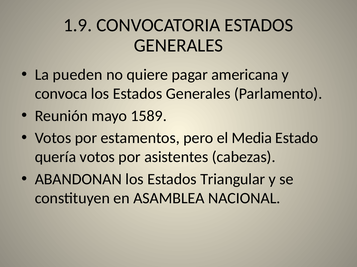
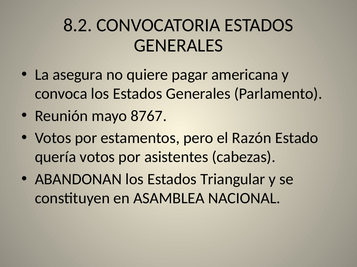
1.9: 1.9 -> 8.2 (78, 25)
pueden: pueden -> asegura (78, 75)
1589: 1589 -> 8767 (149, 116)
Media: Media -> Razón (252, 138)
